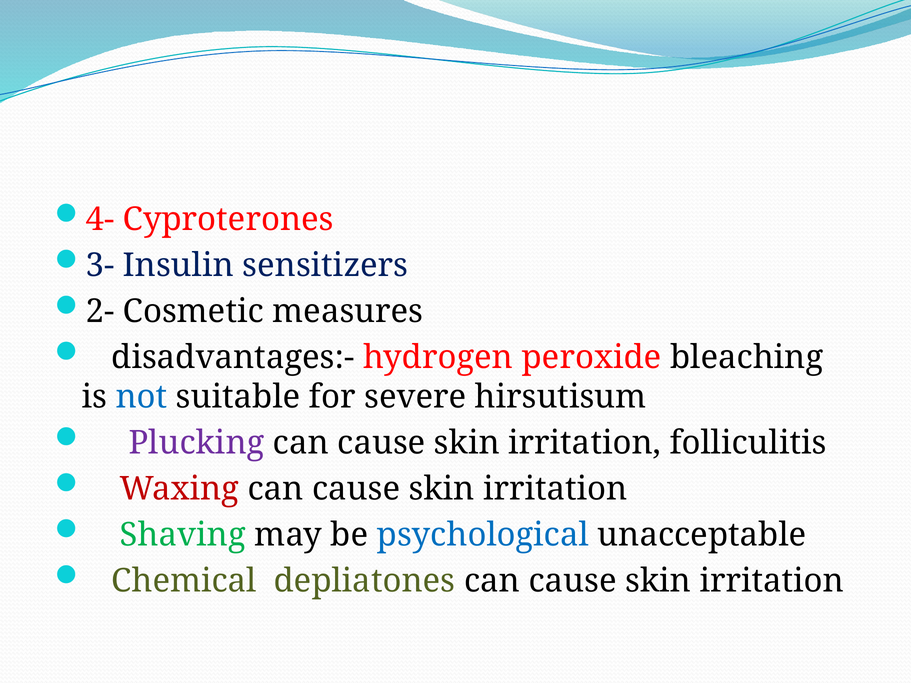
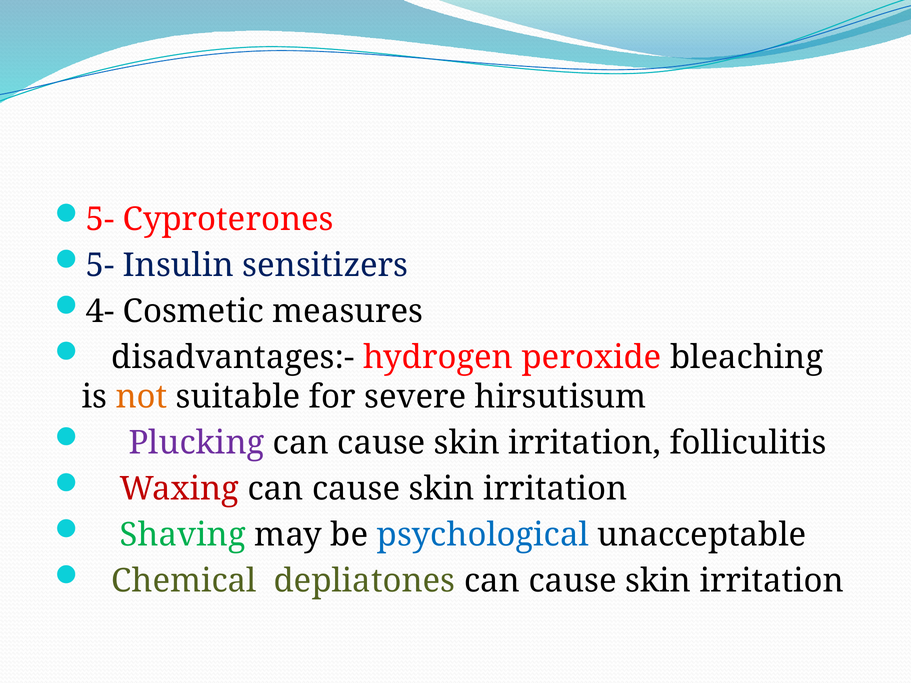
4-: 4- -> 5- (100, 219)
3-: 3- -> 5- (100, 265)
2-: 2- -> 4- (100, 311)
not colour: blue -> orange (142, 397)
